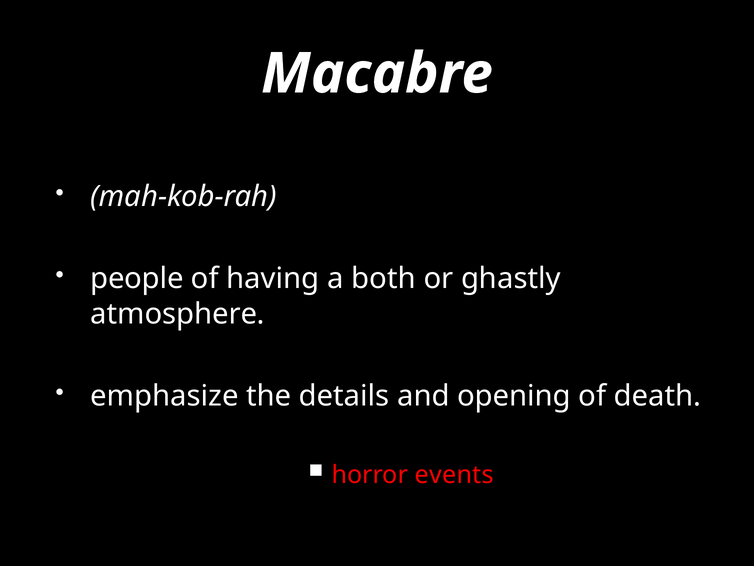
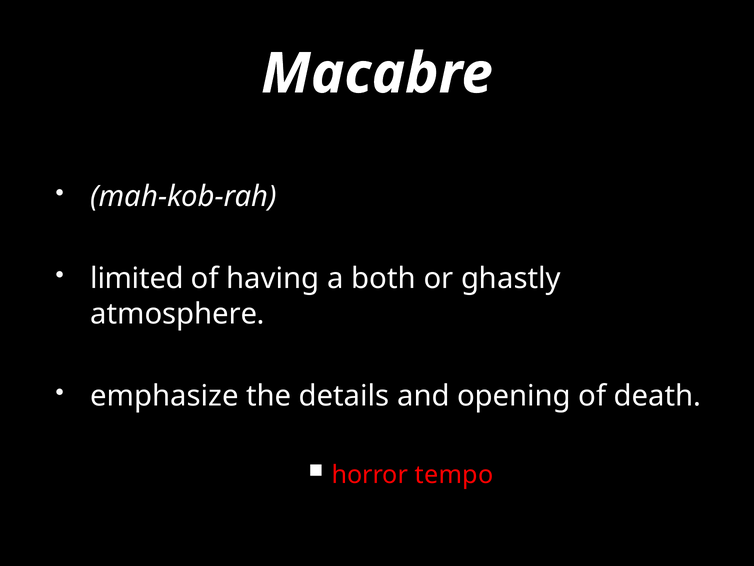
people: people -> limited (137, 279)
events: events -> tempo (454, 474)
